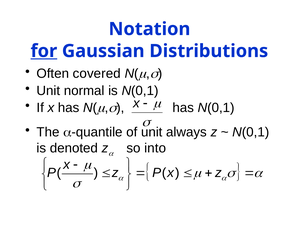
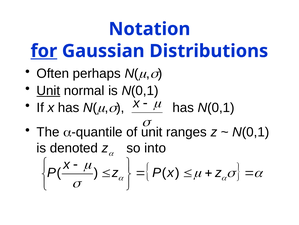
covered: covered -> perhaps (97, 73)
Unit underline: none -> present (48, 90)
always: always -> ranges (186, 132)
